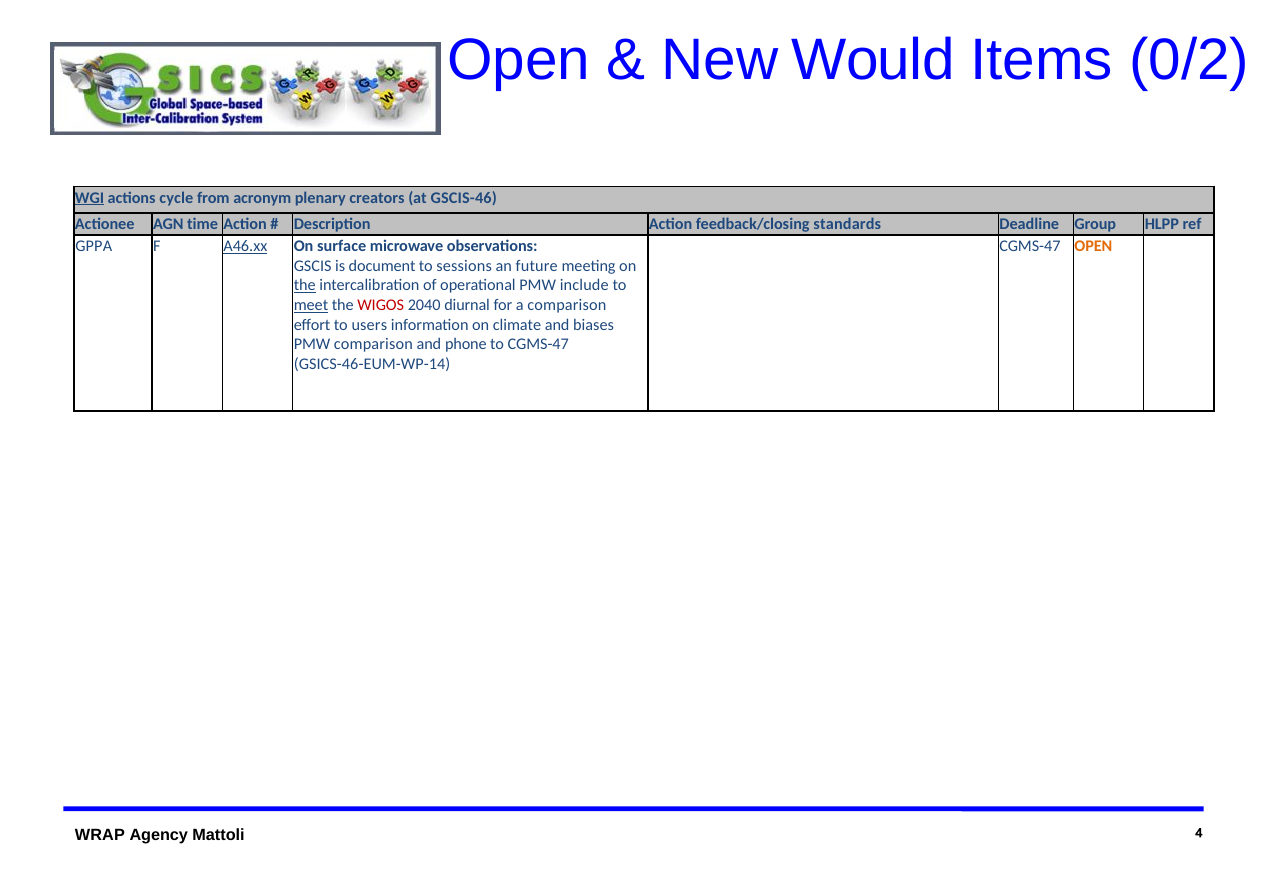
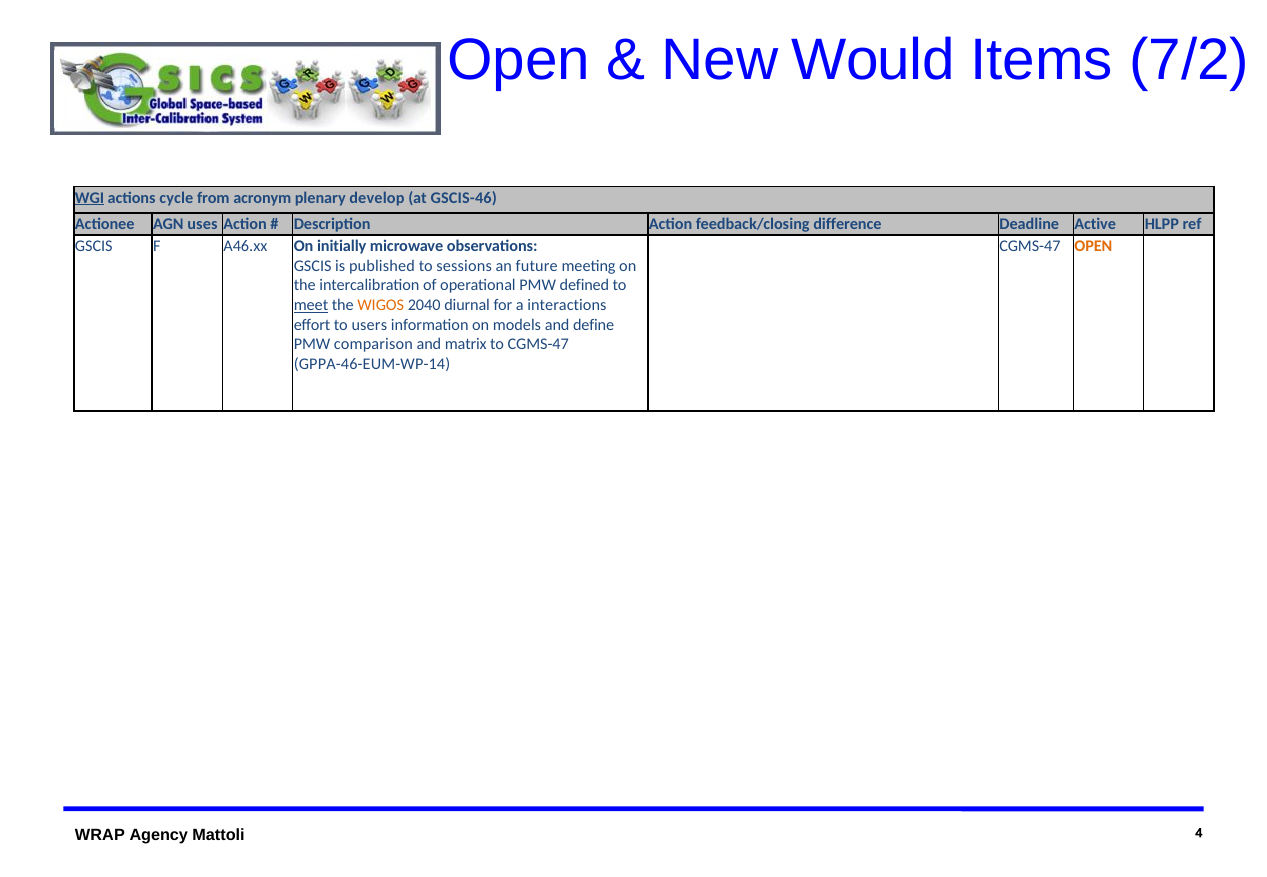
0/2: 0/2 -> 7/2 (1189, 60)
creators: creators -> develop (377, 198)
time: time -> uses (202, 224)
standards: standards -> difference (847, 224)
Group: Group -> Active (1095, 224)
GPPA: GPPA -> GSCIS (94, 246)
A46.xx underline: present -> none (245, 246)
surface: surface -> initially (342, 246)
document: document -> published (382, 266)
the underline: present -> none (305, 285)
include: include -> defined (584, 285)
WIGOS colour: red -> orange (381, 305)
a comparison: comparison -> interactions (567, 305)
climate: climate -> models (517, 325)
biases: biases -> define (594, 325)
phone: phone -> matrix (466, 345)
GSICS-46-EUM-WP-14: GSICS-46-EUM-WP-14 -> GPPA-46-EUM-WP-14 (372, 364)
